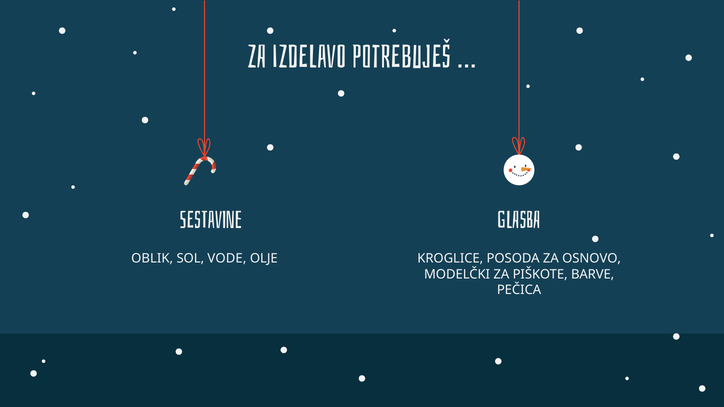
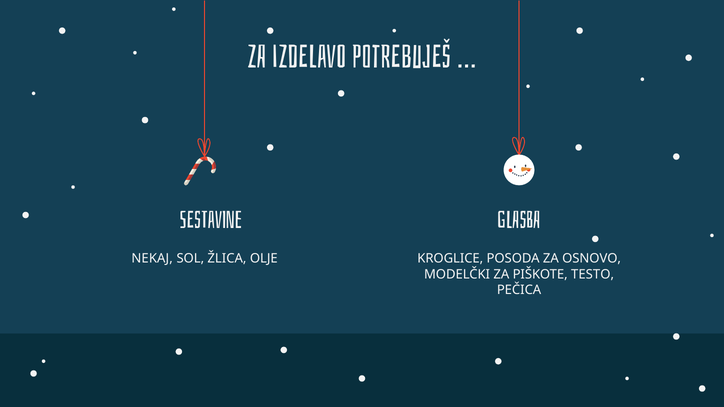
OBLIK: OBLIK -> NEKAJ (152, 259)
VODE: VODE -> ŽLICA (227, 259)
BARVE: BARVE -> TESTO (593, 274)
